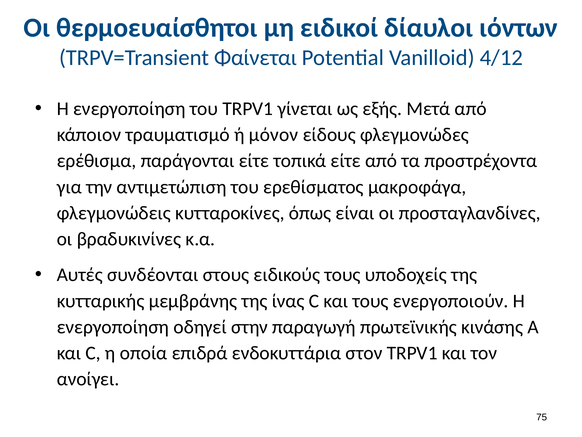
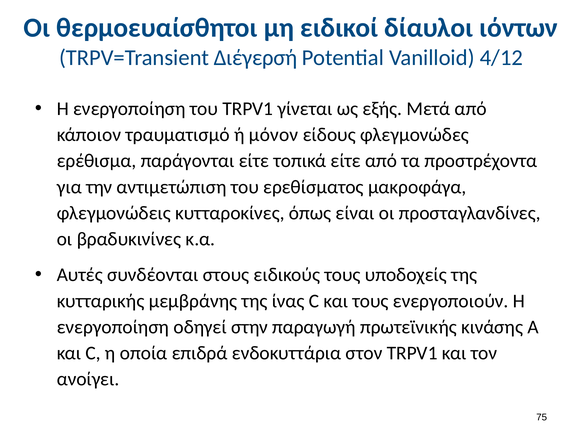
Φαίνεται: Φαίνεται -> Διέγερσή (256, 58)
